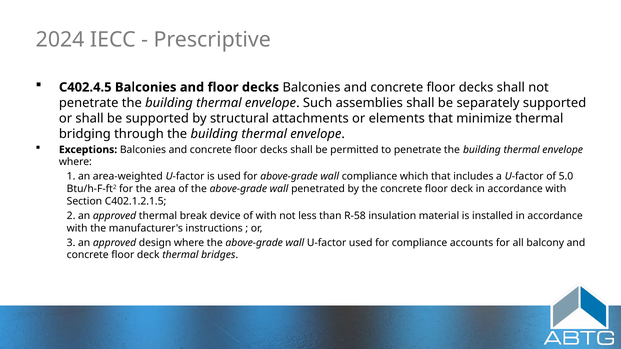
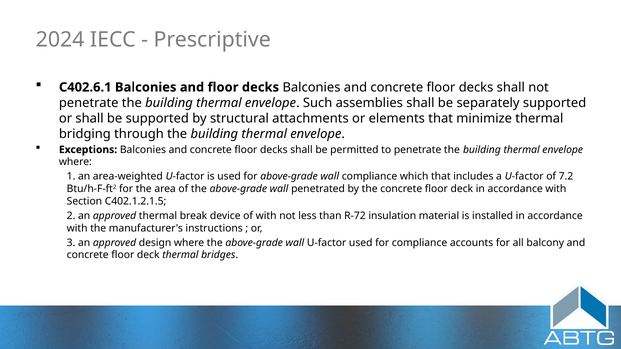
C402.4.5: C402.4.5 -> C402.6.1 (85, 87)
5.0: 5.0 -> 7.2 (566, 177)
R-58: R-58 -> R-72 (355, 216)
